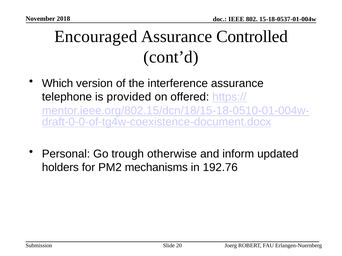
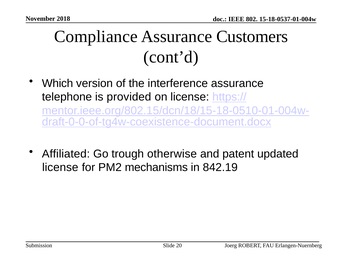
Encouraged: Encouraged -> Compliance (96, 37)
Controlled: Controlled -> Customers (252, 37)
on offered: offered -> license (190, 97)
Personal: Personal -> Affiliated (66, 154)
inform: inform -> patent (238, 154)
holders: holders -> license (60, 168)
192.76: 192.76 -> 842.19 (220, 168)
